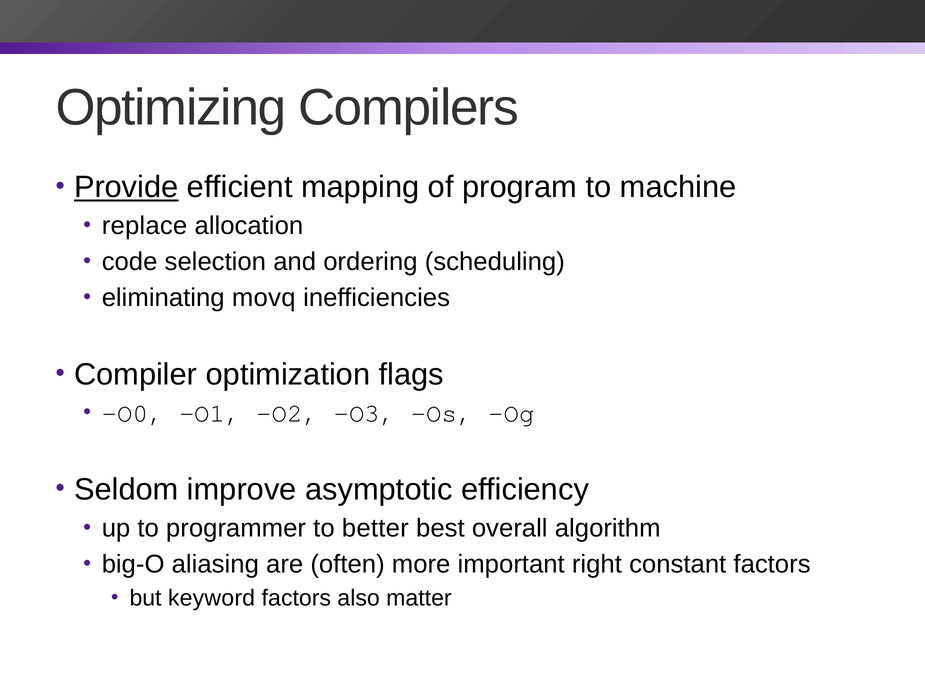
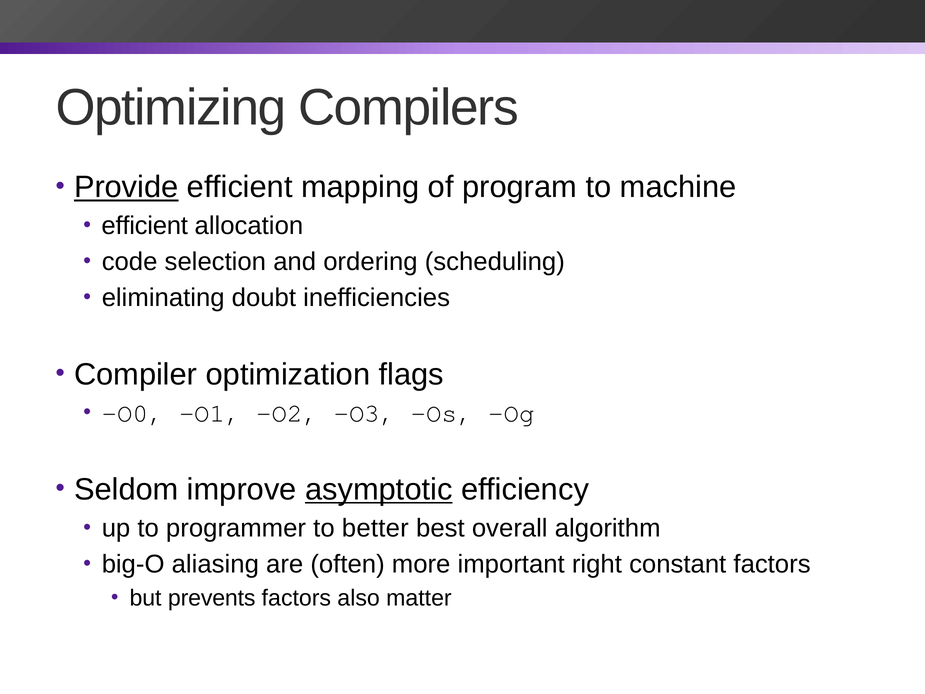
replace: replace -> efficient (145, 226)
movq: movq -> doubt (264, 298)
asymptotic underline: none -> present (379, 489)
keyword: keyword -> prevents (212, 598)
